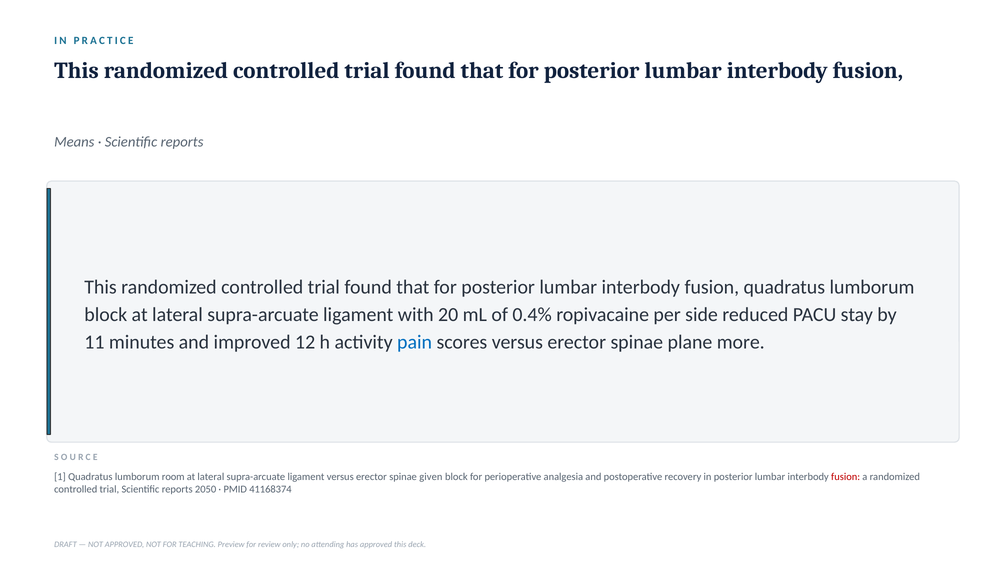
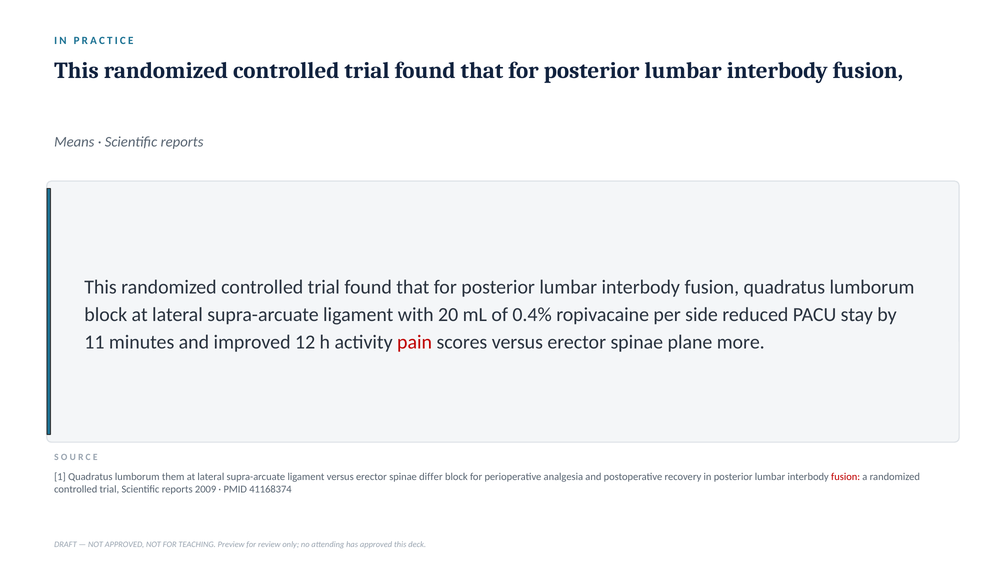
pain colour: blue -> red (415, 342)
room: room -> them (173, 477)
given: given -> differ (431, 477)
2050: 2050 -> 2009 (206, 489)
